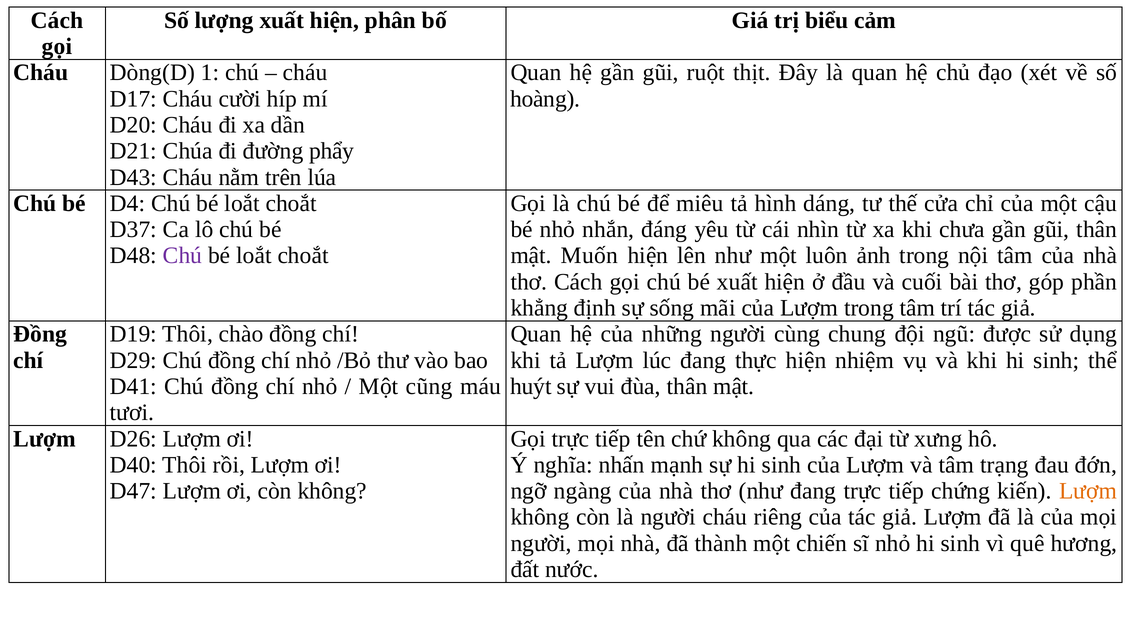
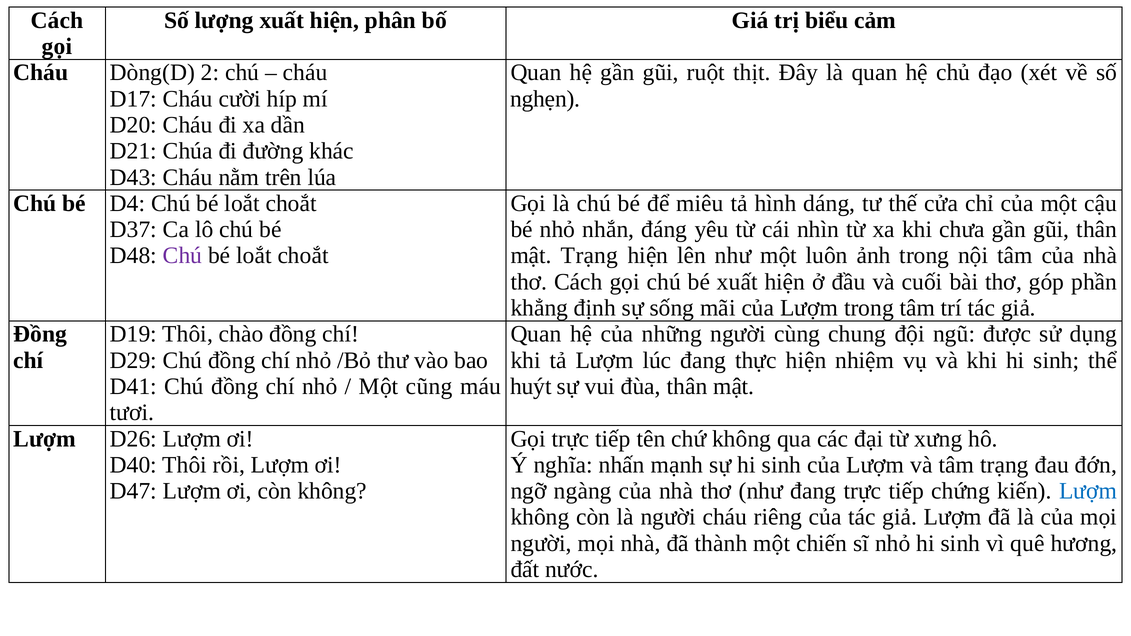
1: 1 -> 2 (210, 73)
hoàng: hoàng -> nghẹn (545, 99)
phẩy: phẩy -> khác (332, 151)
mật Muốn: Muốn -> Trạng (589, 256)
Lượm colour: orange -> blue (1088, 491)
